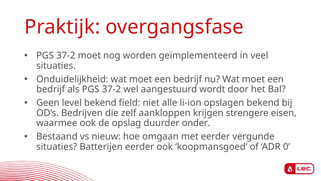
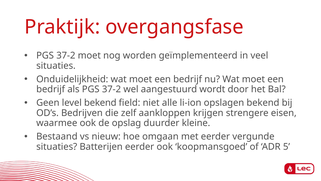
onder: onder -> kleine (196, 123)
0: 0 -> 5 (287, 146)
